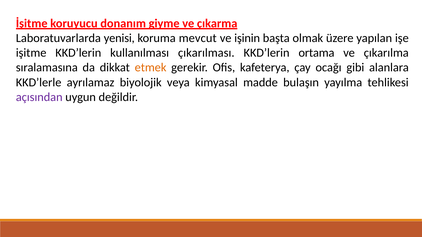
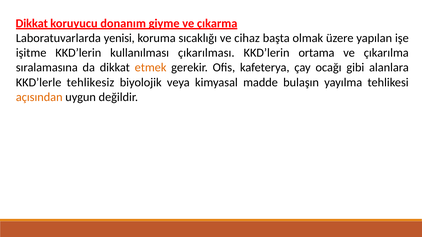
İşitme: İşitme -> Dikkat (32, 23)
mevcut: mevcut -> sıcaklığı (198, 38)
işinin: işinin -> cihaz (247, 38)
ayrılamaz: ayrılamaz -> tehlikesiz (91, 82)
açısından colour: purple -> orange (39, 97)
